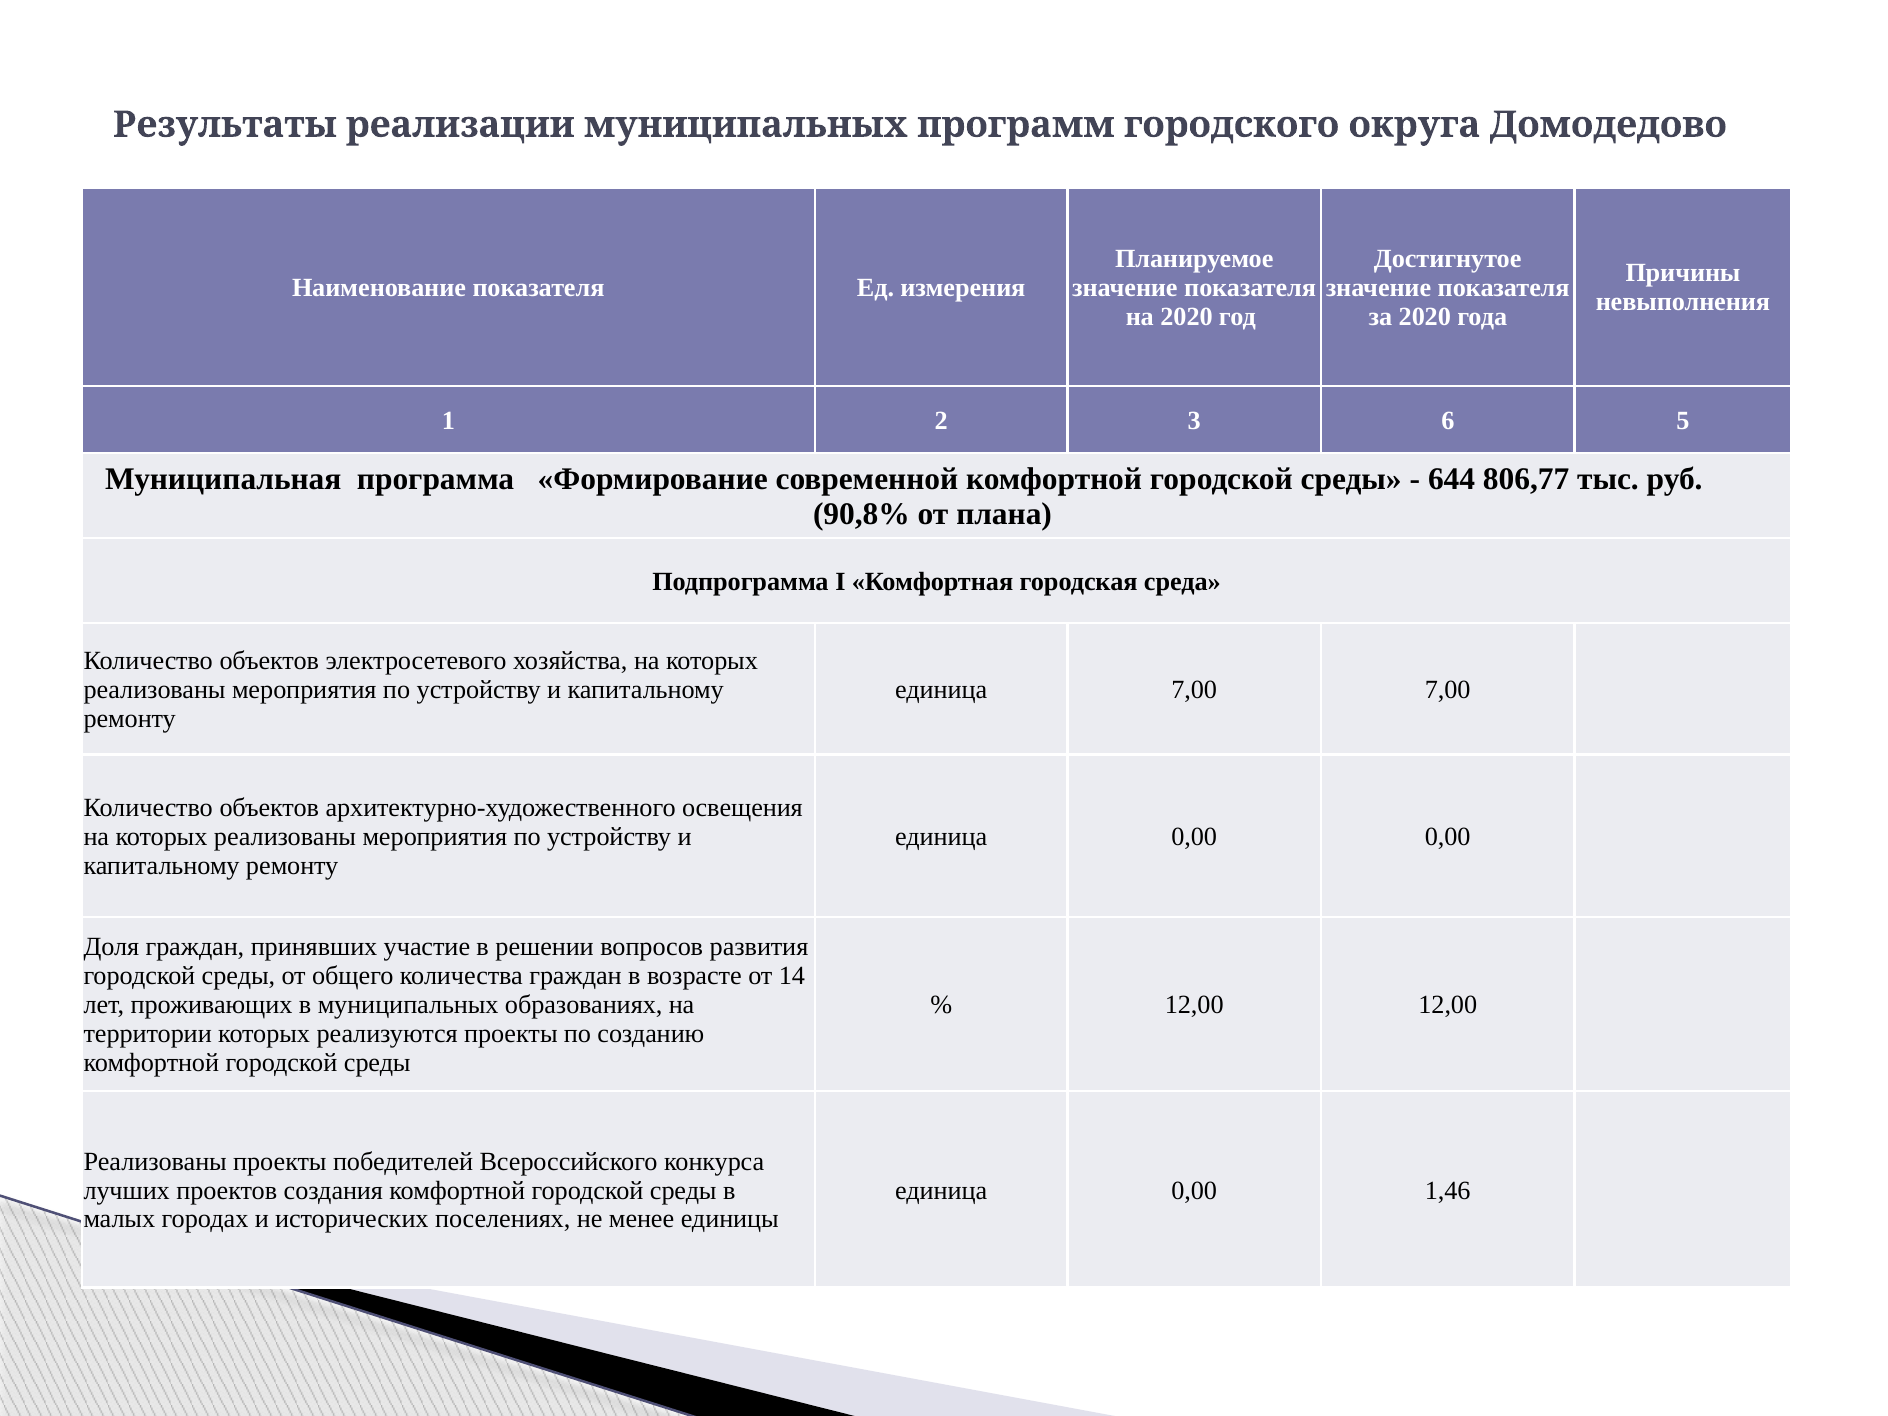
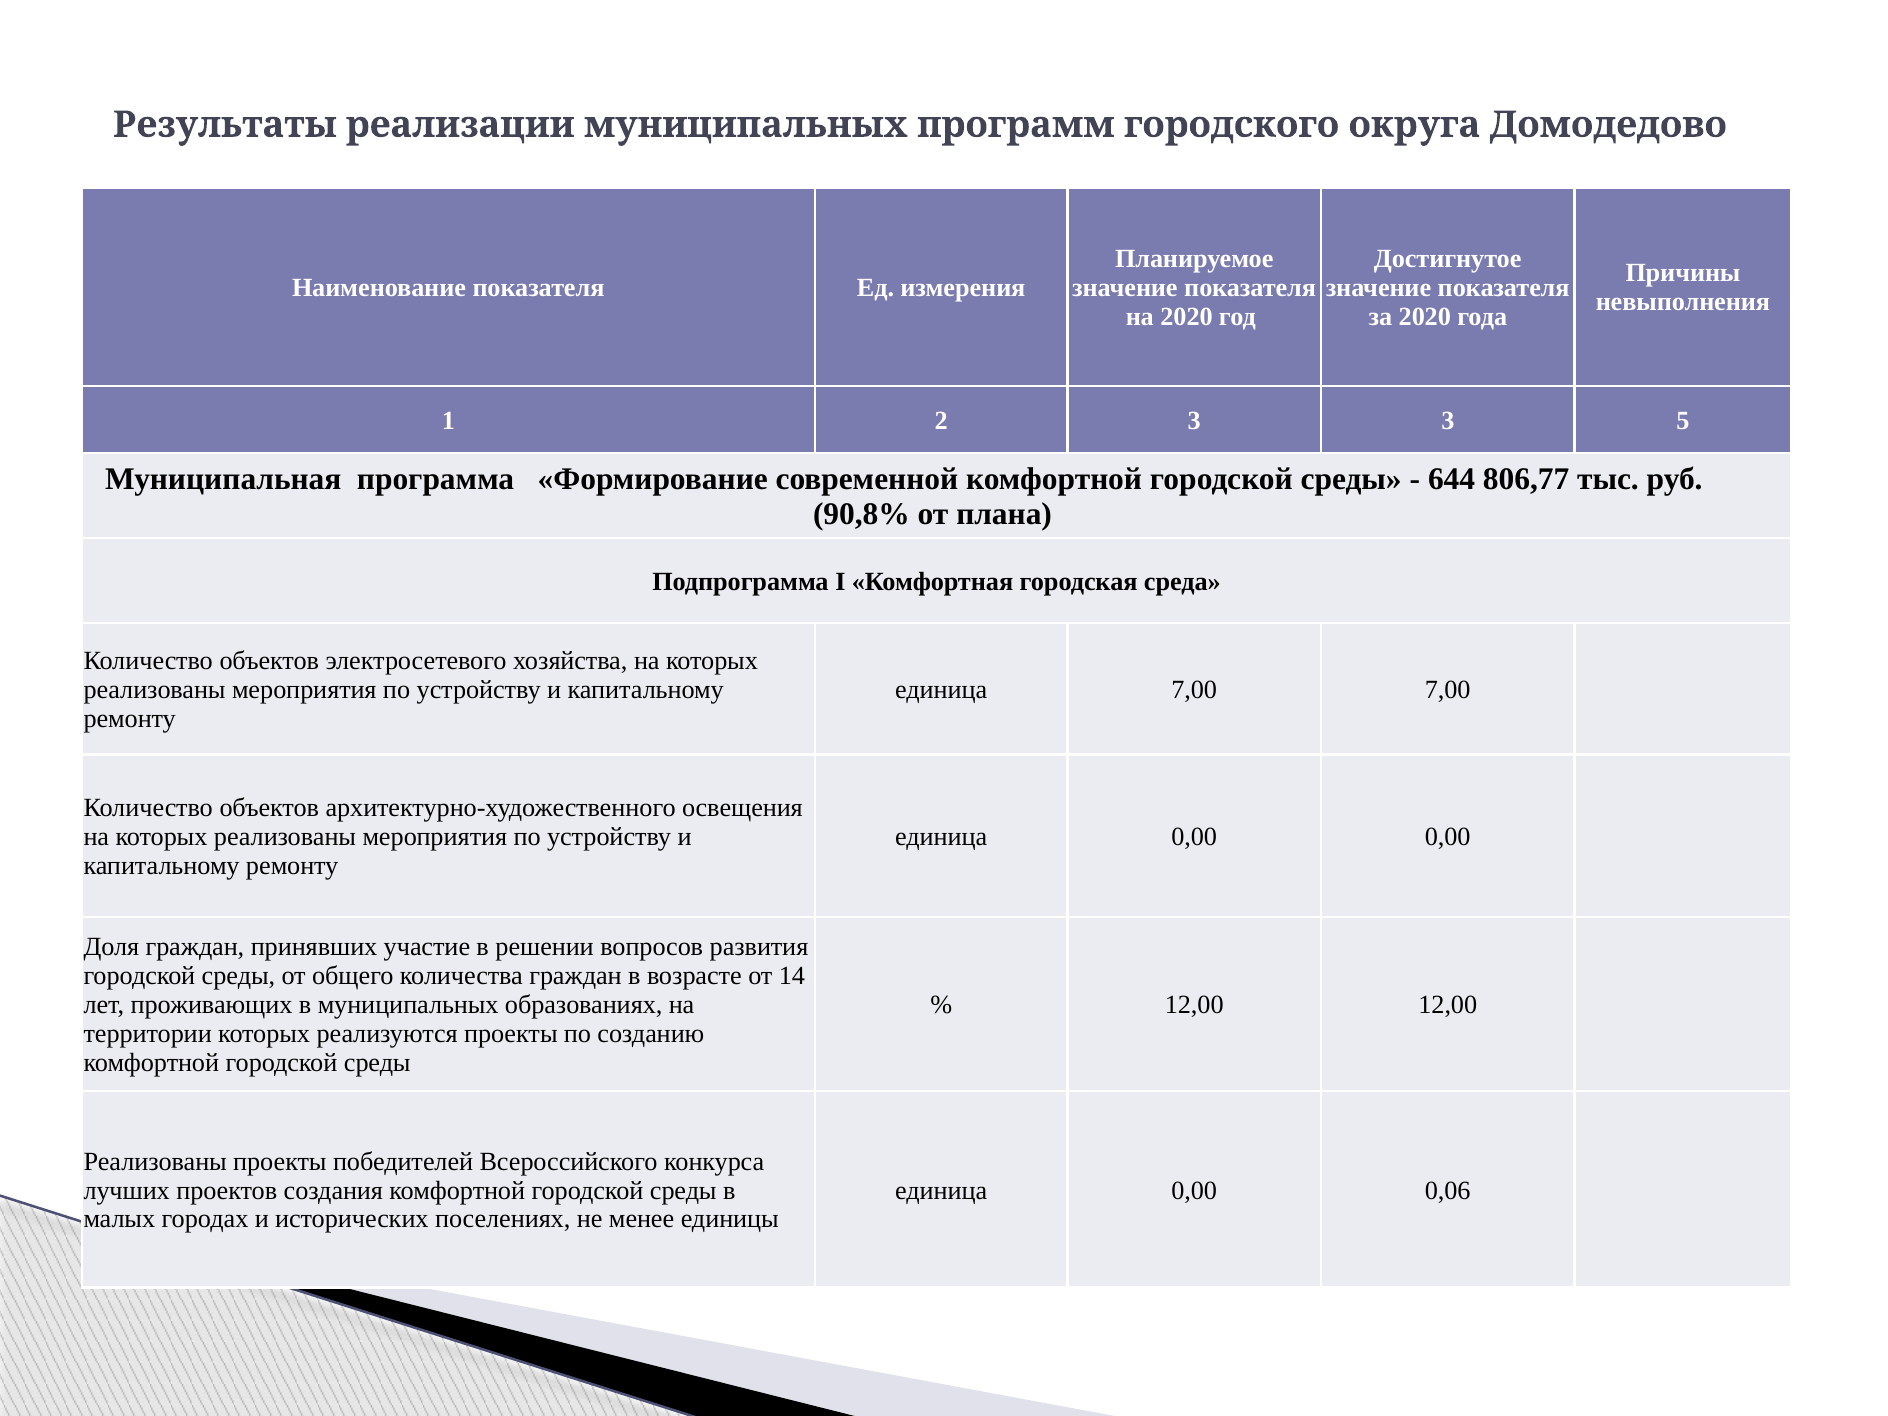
3 6: 6 -> 3 (1448, 421)
1,46: 1,46 -> 0,06 (1448, 1190)
